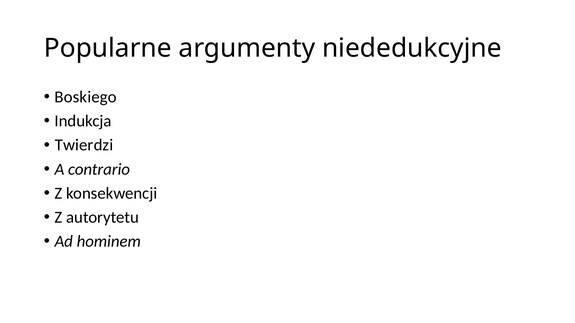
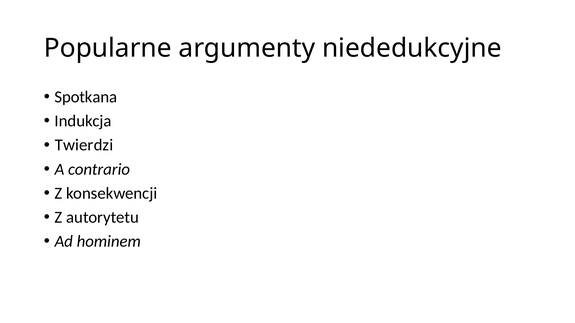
Boskiego: Boskiego -> Spotkana (86, 97)
